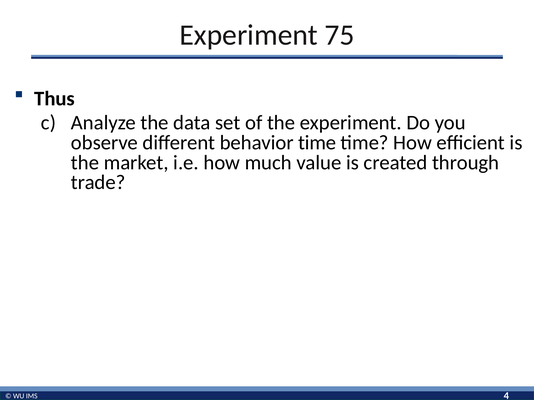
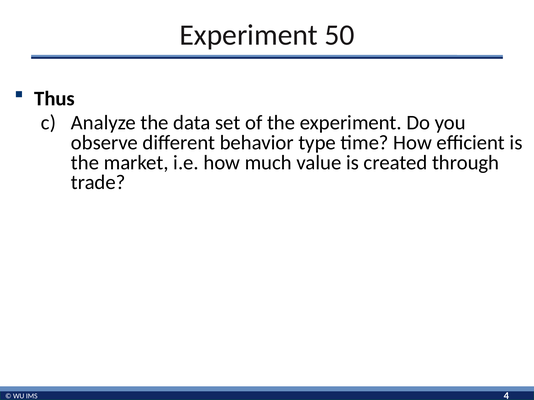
75: 75 -> 50 (339, 35)
behavior time: time -> type (317, 143)
